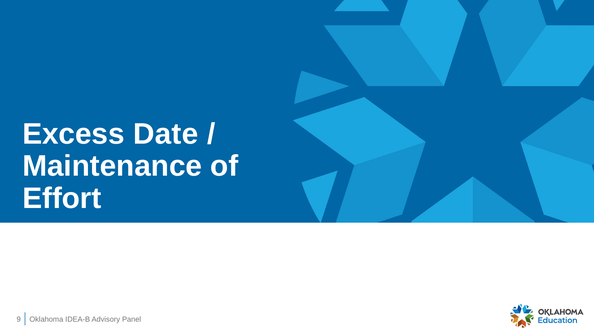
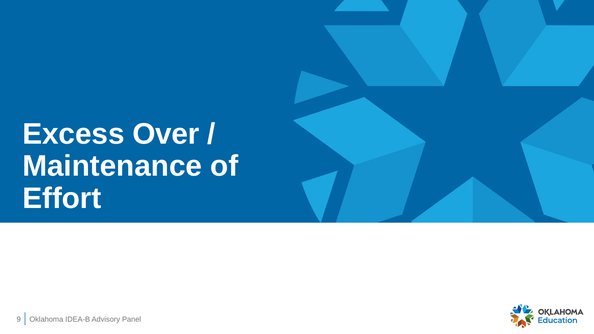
Date: Date -> Over (166, 134)
